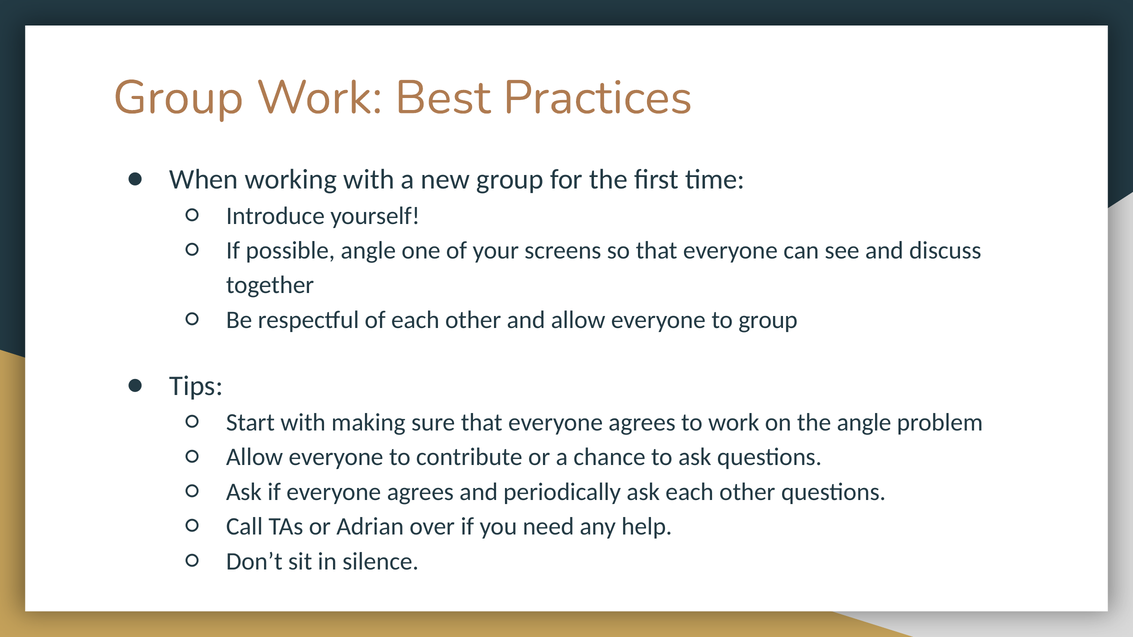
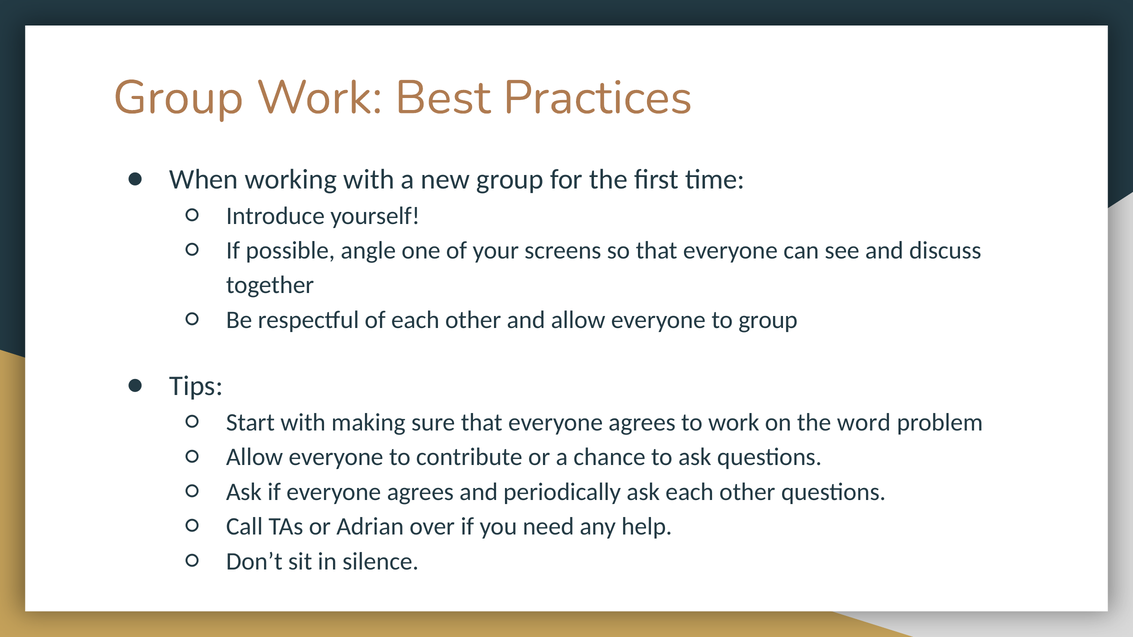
the angle: angle -> word (864, 423)
